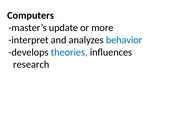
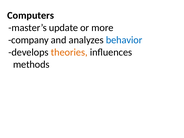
interpret: interpret -> company (28, 40)
theories colour: blue -> orange (69, 52)
research: research -> methods (31, 64)
